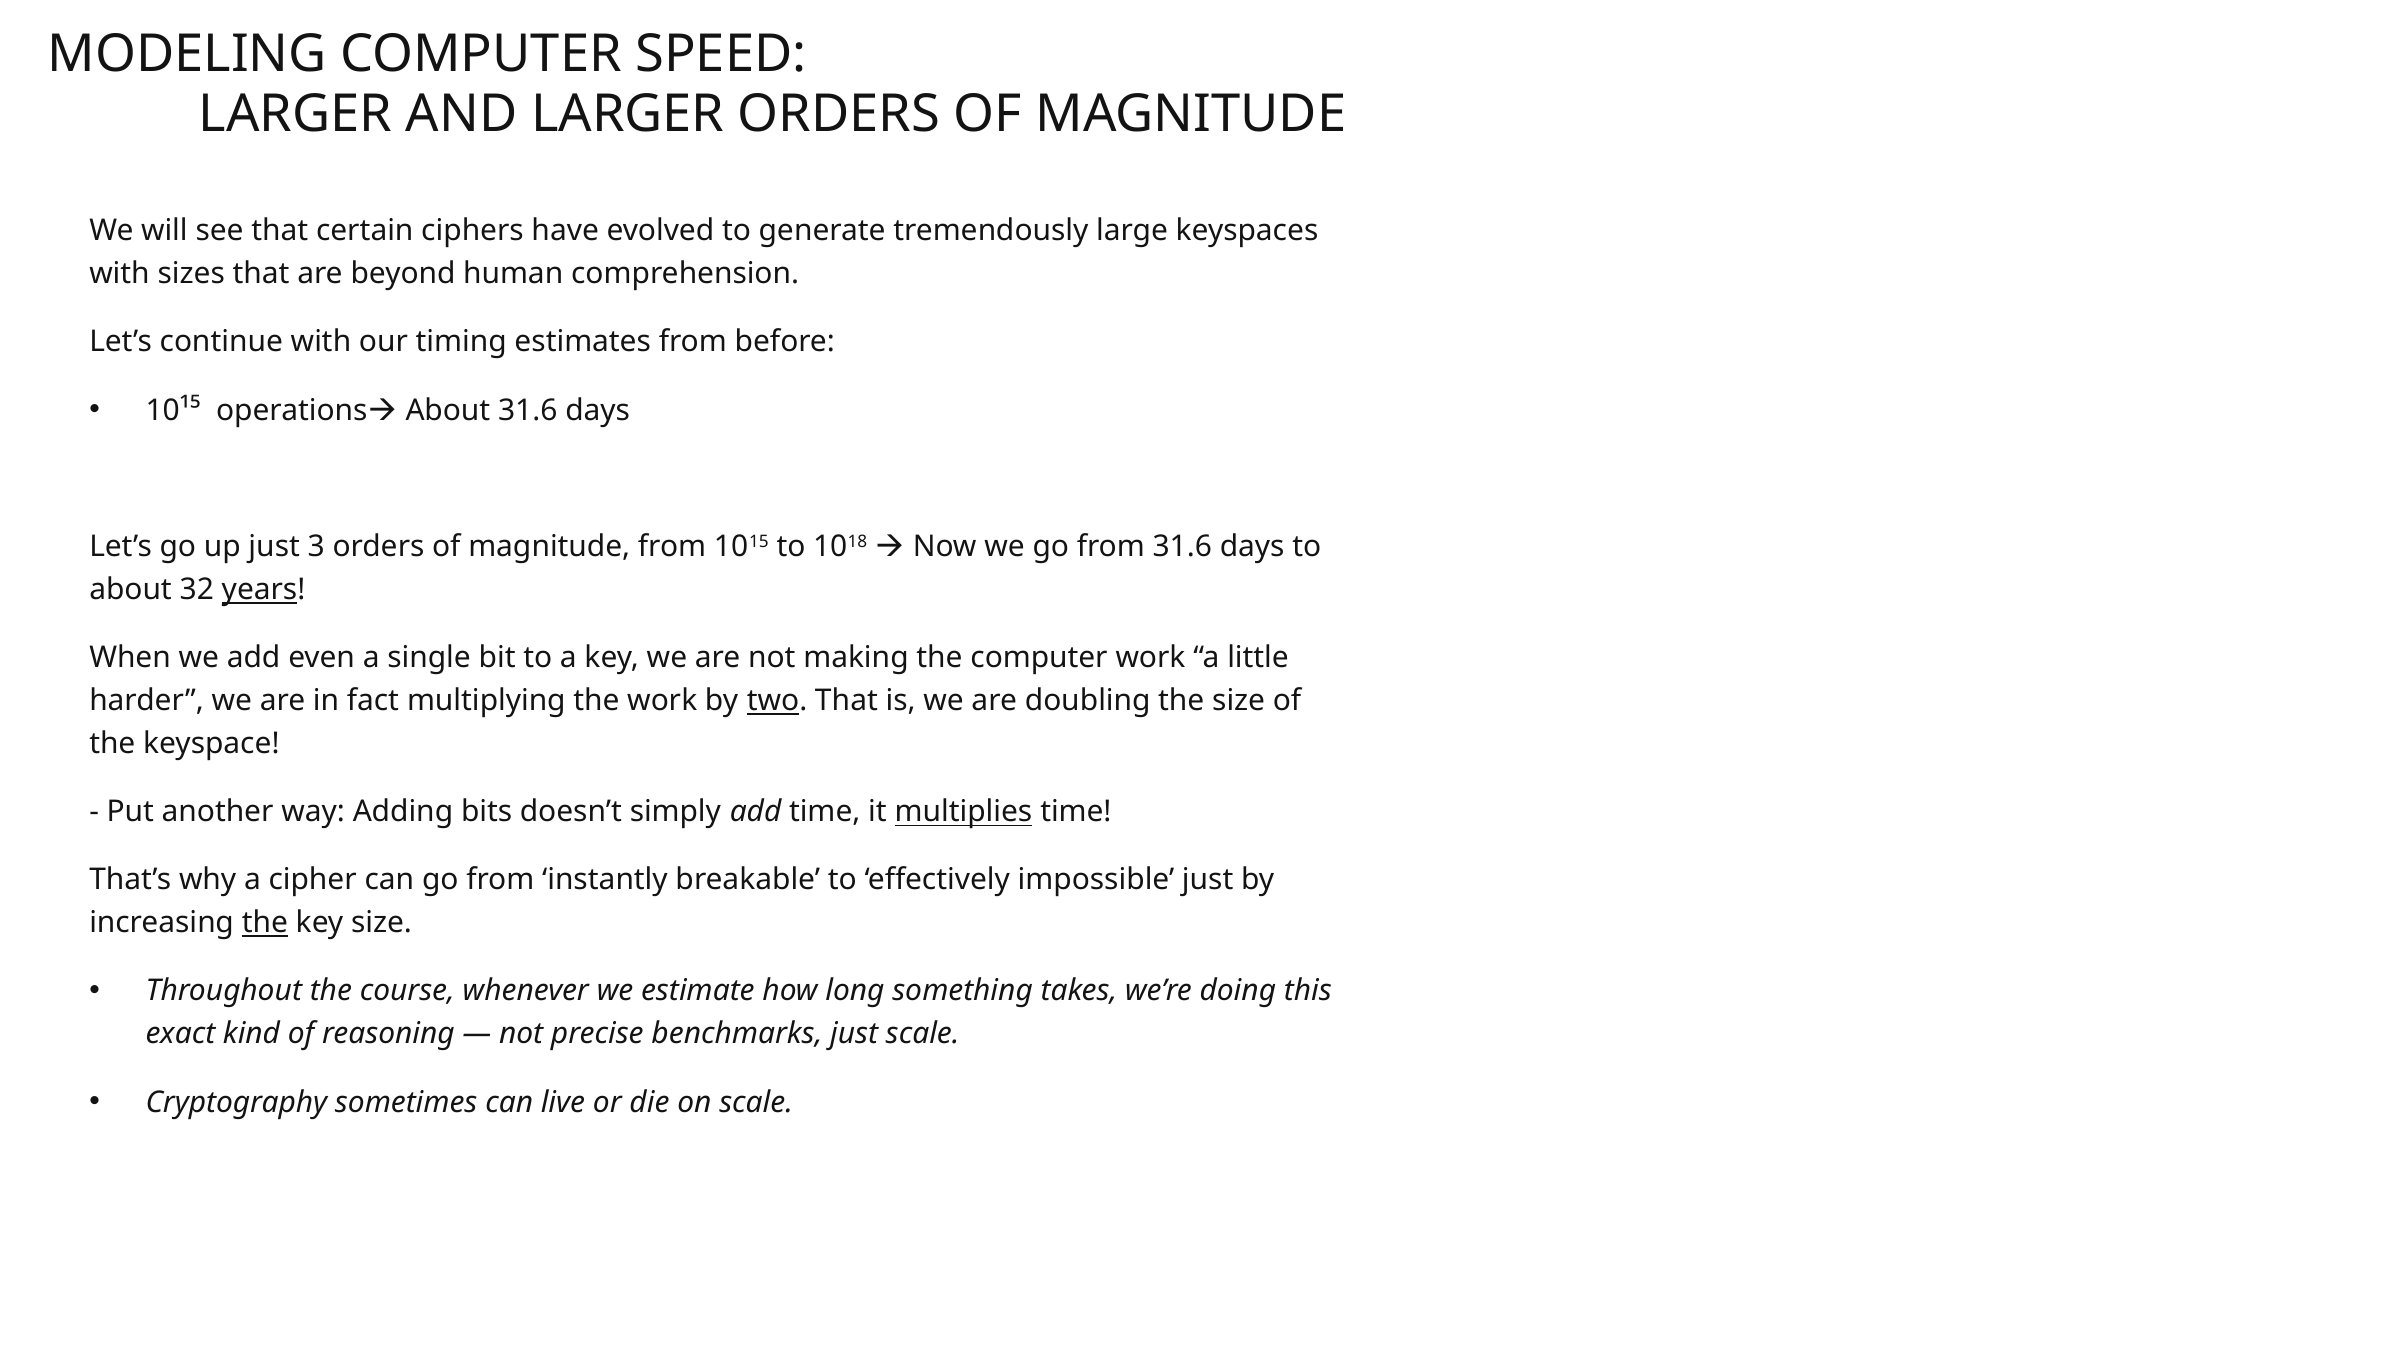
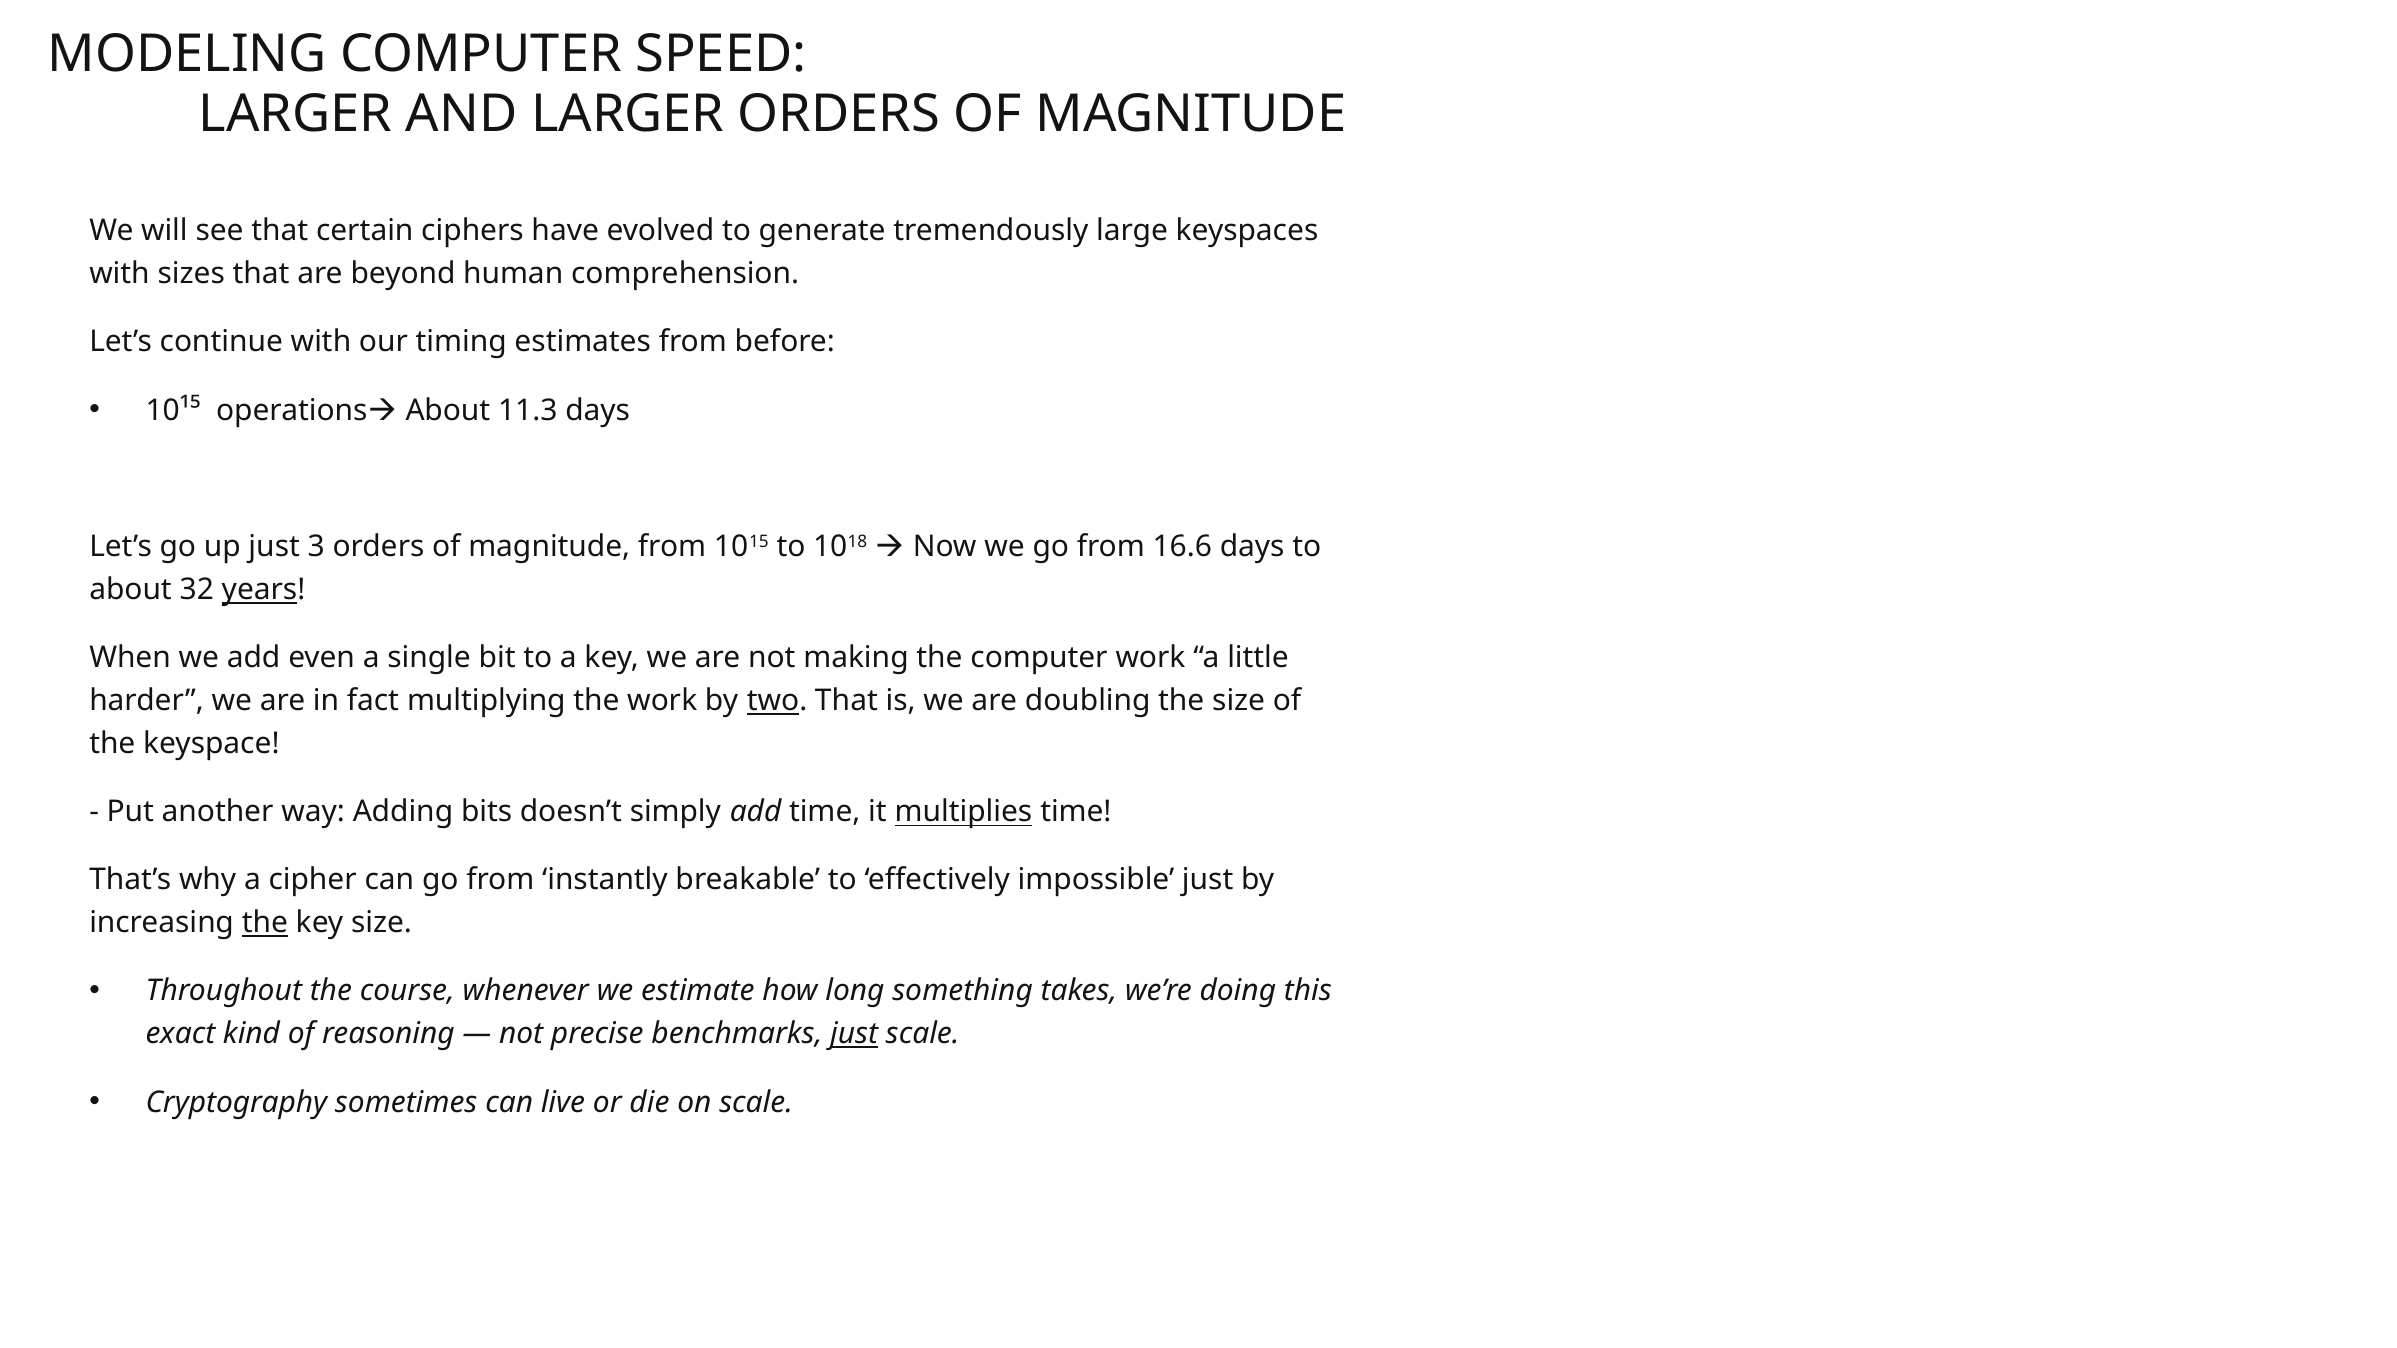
About 31.6: 31.6 -> 11.3 (528, 410)
from 31.6: 31.6 -> 16.6 (1182, 546)
just underline: none -> present (854, 1034)
